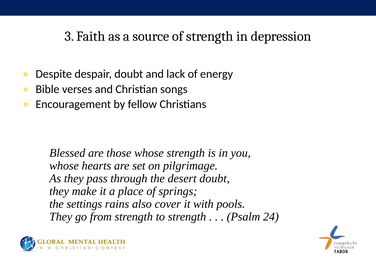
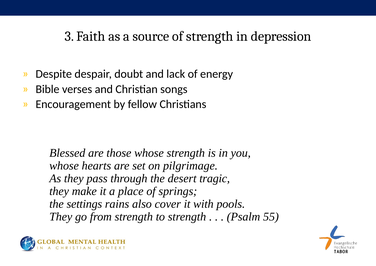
desert doubt: doubt -> tragic (215, 178)
24: 24 -> 55 (271, 216)
